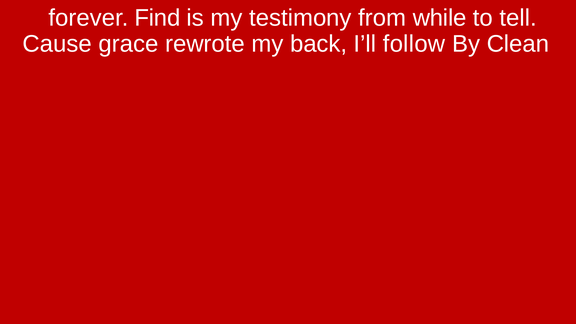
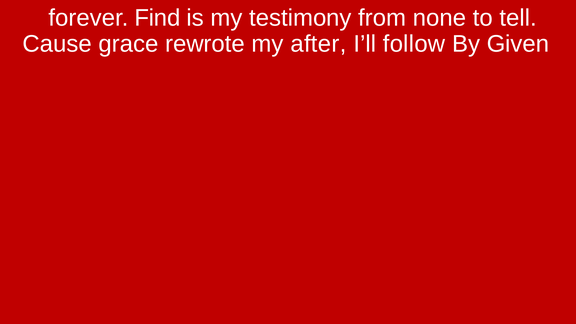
while: while -> none (440, 18)
back: back -> after (318, 44)
Clean: Clean -> Given (518, 44)
